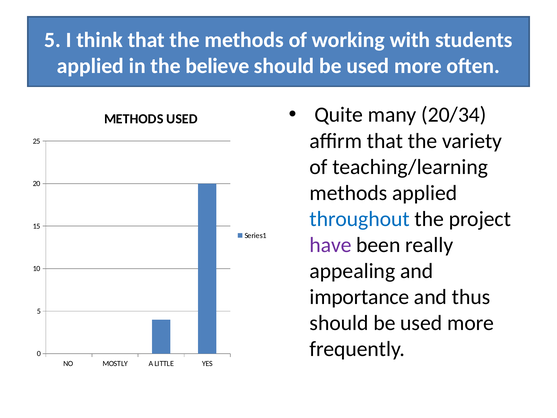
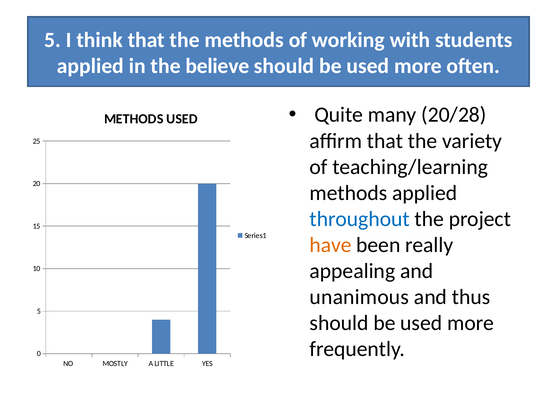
20/34: 20/34 -> 20/28 (454, 115)
have colour: purple -> orange (331, 245)
importance: importance -> unanimous (359, 297)
